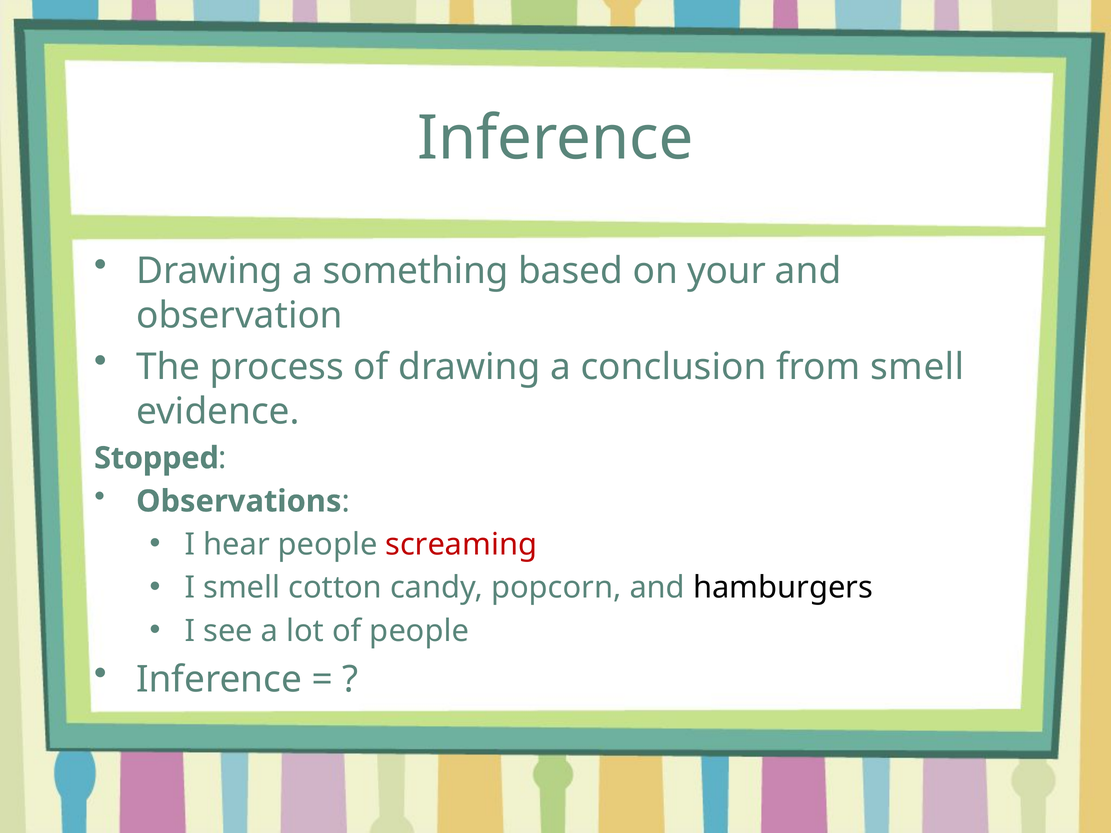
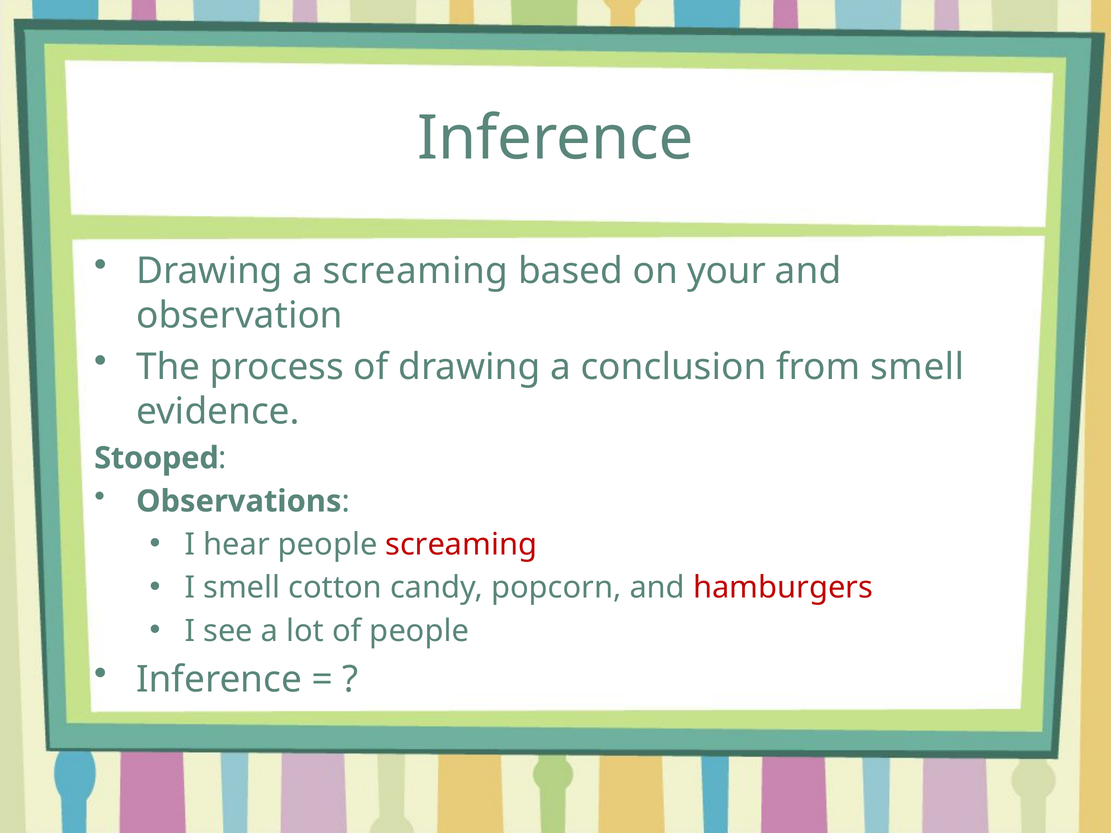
a something: something -> screaming (415, 271)
Stopped: Stopped -> Stooped (156, 458)
hamburgers colour: black -> red (783, 588)
